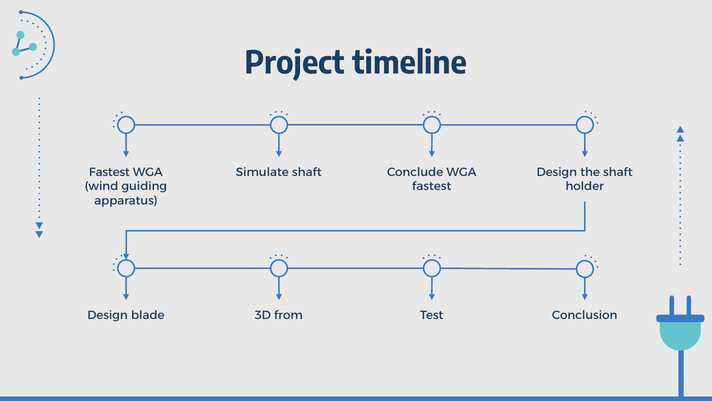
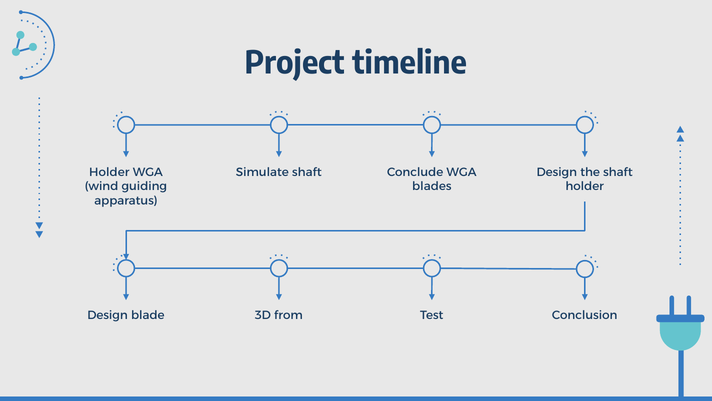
Fastest: Fastest -> Holder (109, 172)
fastest: fastest -> blades (432, 186)
